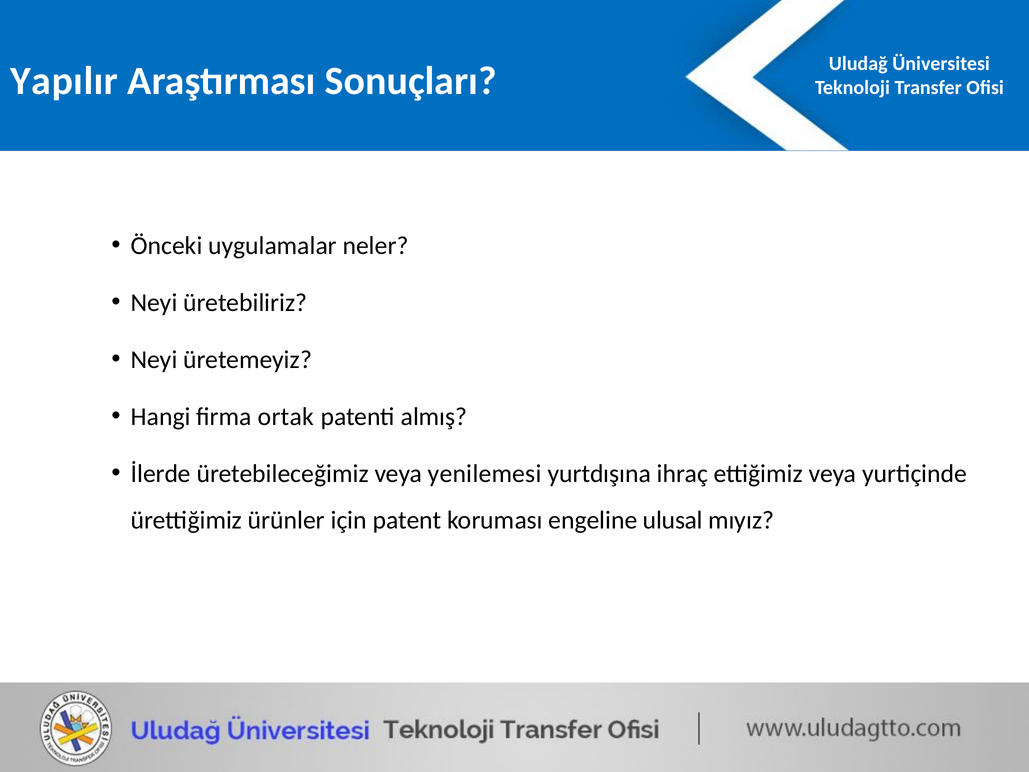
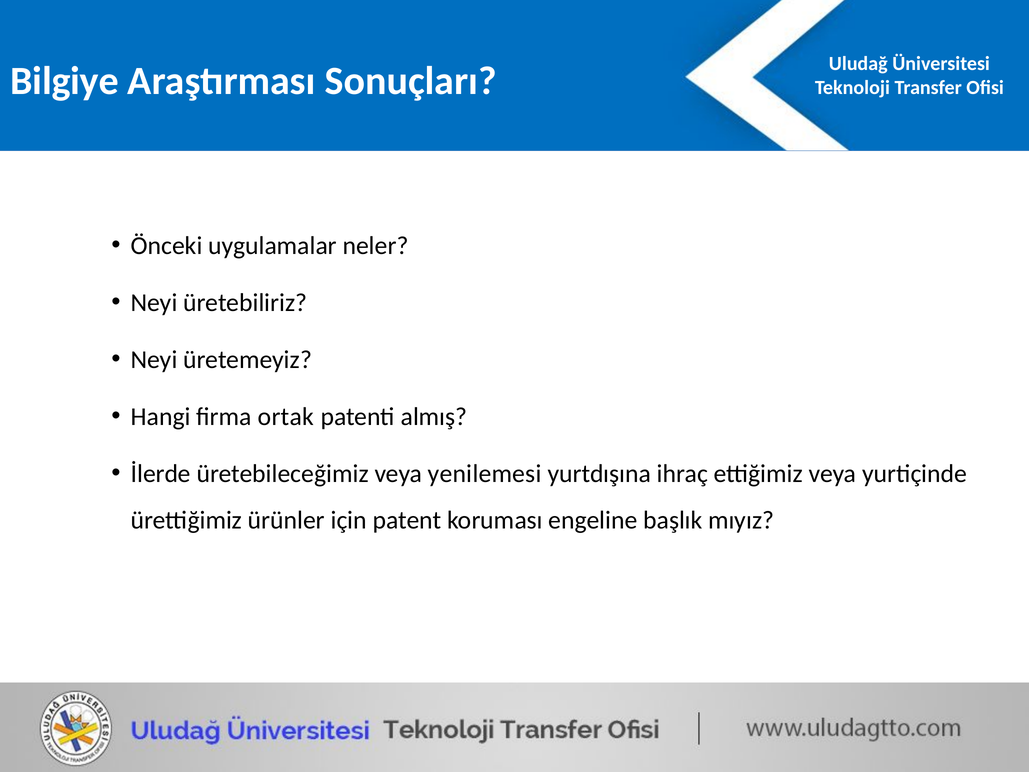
Yapılır: Yapılır -> Bilgiye (64, 81)
ulusal: ulusal -> başlık (673, 520)
